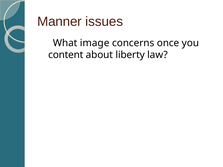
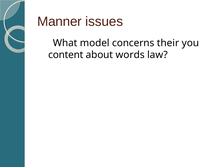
image: image -> model (95, 43)
once: once -> their (168, 43)
liberty: liberty -> words (130, 55)
